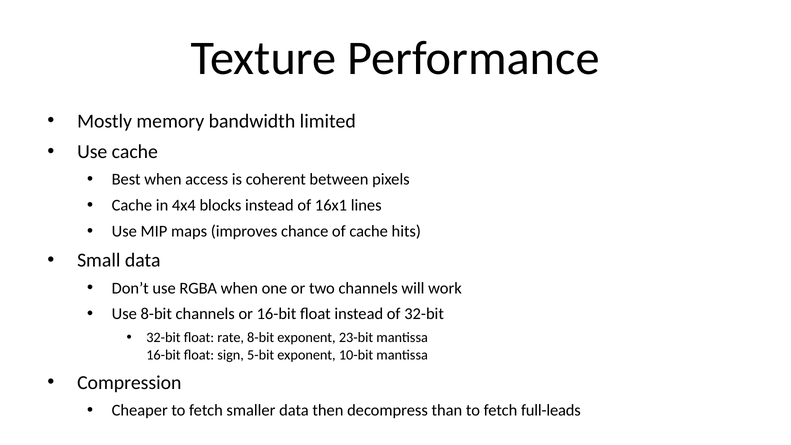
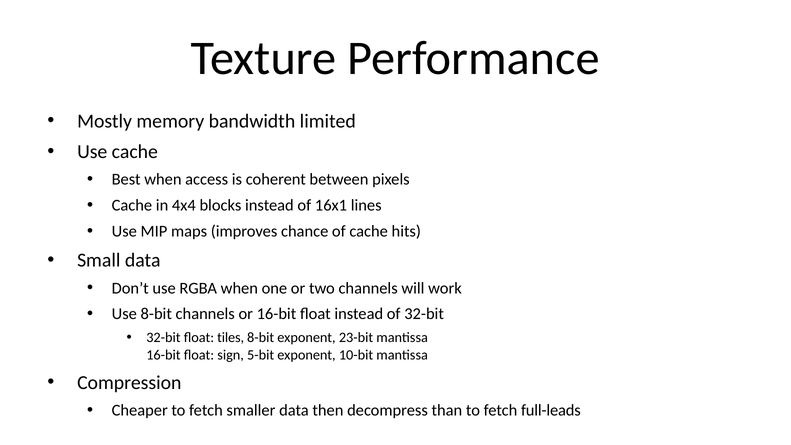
rate: rate -> tiles (231, 338)
